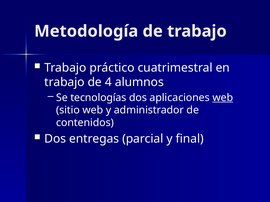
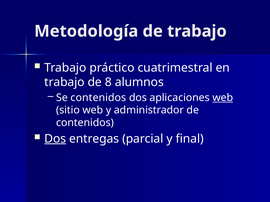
4: 4 -> 8 (108, 82)
Se tecnologías: tecnologías -> contenidos (98, 98)
Dos underline: none -> present (55, 139)
